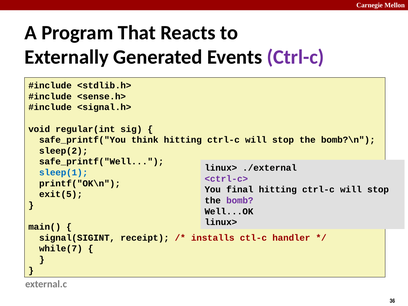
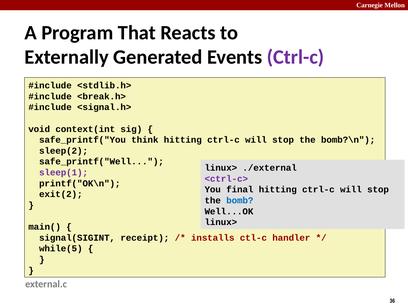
<sense.h>: <sense.h> -> <break.h> (102, 96)
regular(int: regular(int -> context(int (85, 129)
sleep(1 colour: blue -> purple (64, 173)
exit(5: exit(5 -> exit(2 (61, 194)
bomb colour: purple -> blue (240, 200)
while(7: while(7 -> while(5 (61, 249)
